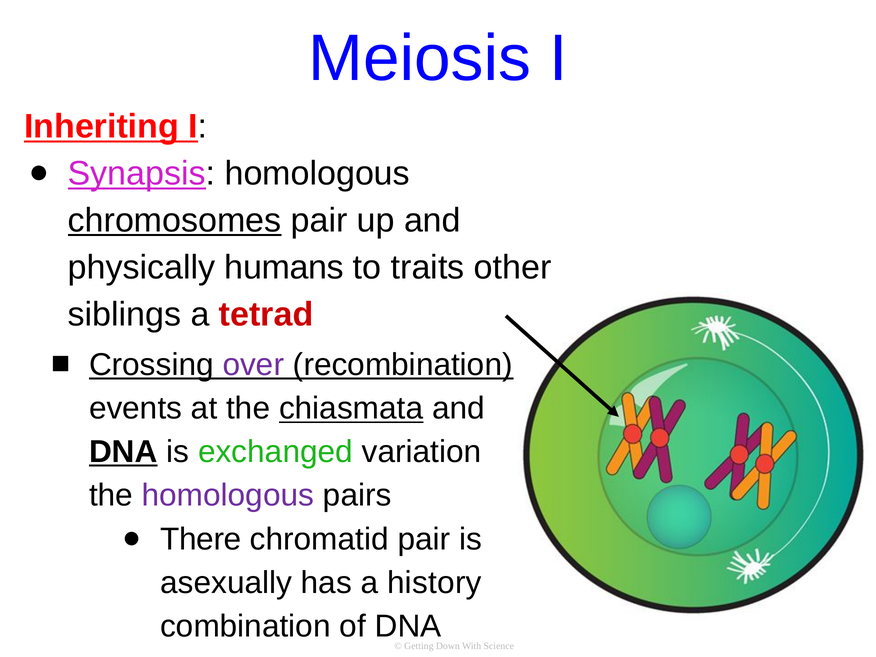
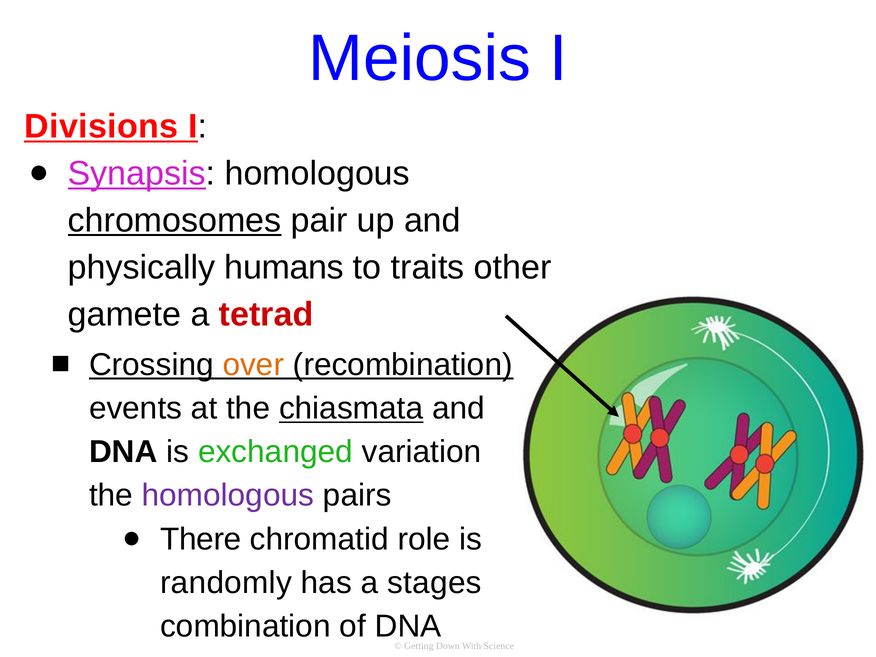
Inheriting: Inheriting -> Divisions (101, 127)
siblings: siblings -> gamete (125, 315)
over colour: purple -> orange (253, 365)
DNA underline: present -> none (123, 452)
chromatid pair: pair -> role (424, 539)
asexually: asexually -> randomly (226, 583)
history: history -> stages (434, 583)
